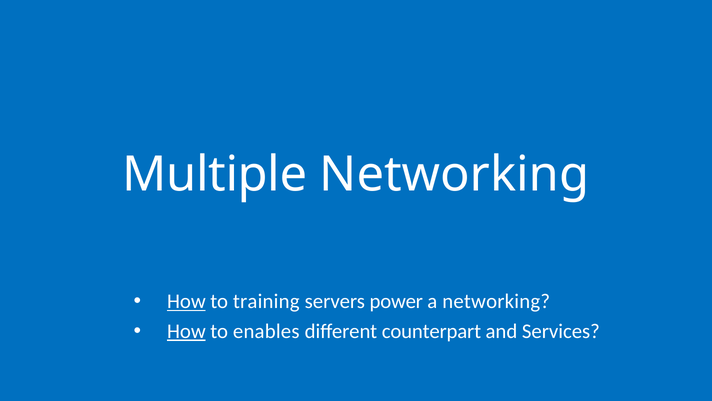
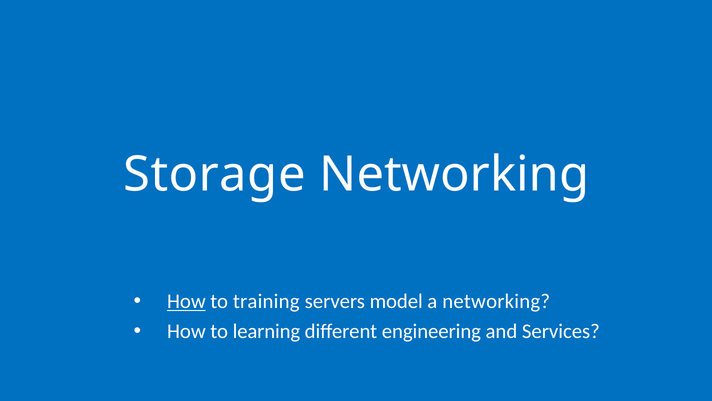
Multiple: Multiple -> Storage (214, 174)
power: power -> model (396, 301)
How underline: present -> none (186, 331)
enables: enables -> learning (266, 331)
counterpart: counterpart -> engineering (431, 331)
